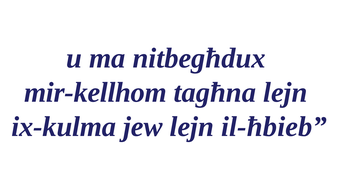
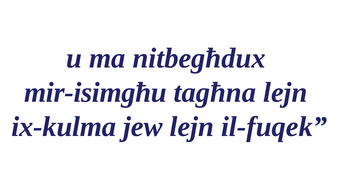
mir-kellhom: mir-kellhom -> mir-isimgħu (95, 92)
il-ħbieb: il-ħbieb -> il-fuqek (274, 126)
